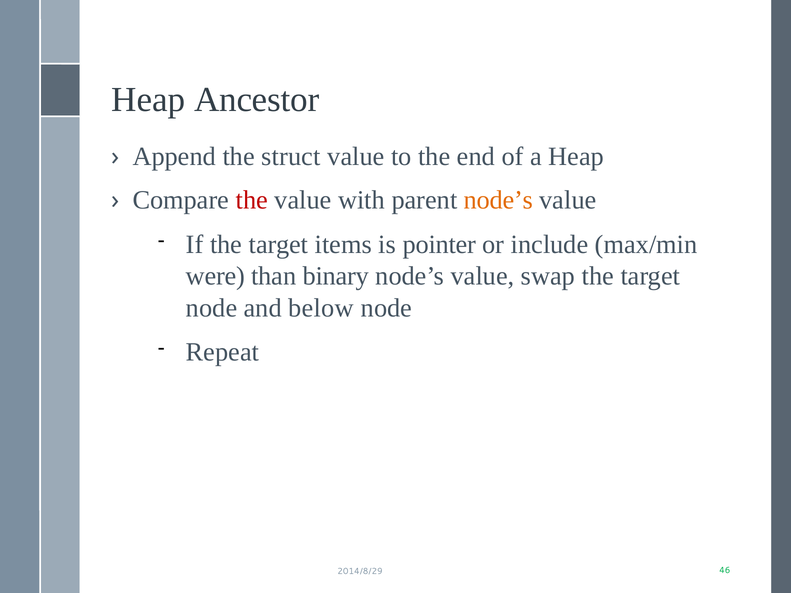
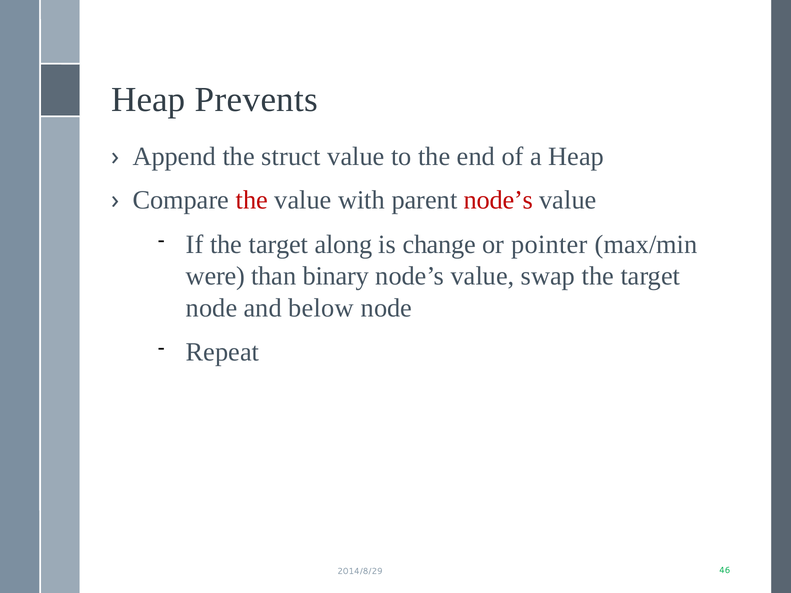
Ancestor: Ancestor -> Prevents (256, 100)
node’s colour: orange -> red (498, 200)
items: items -> along (344, 245)
pointer: pointer -> change (439, 245)
include: include -> pointer (549, 245)
